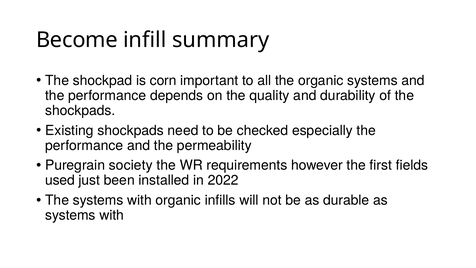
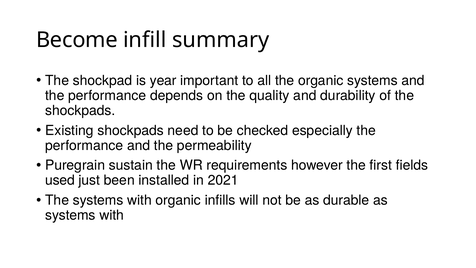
corn: corn -> year (163, 80)
society: society -> sustain (131, 165)
2022: 2022 -> 2021 (223, 180)
